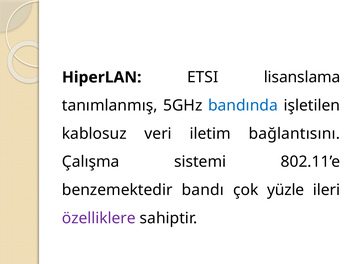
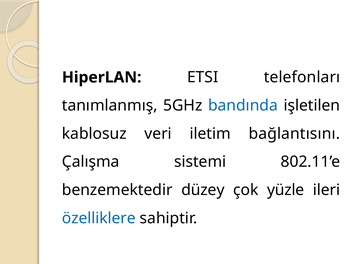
lisanslama: lisanslama -> telefonları (302, 77)
bandı: bandı -> düzey (203, 190)
özelliklere colour: purple -> blue (99, 218)
